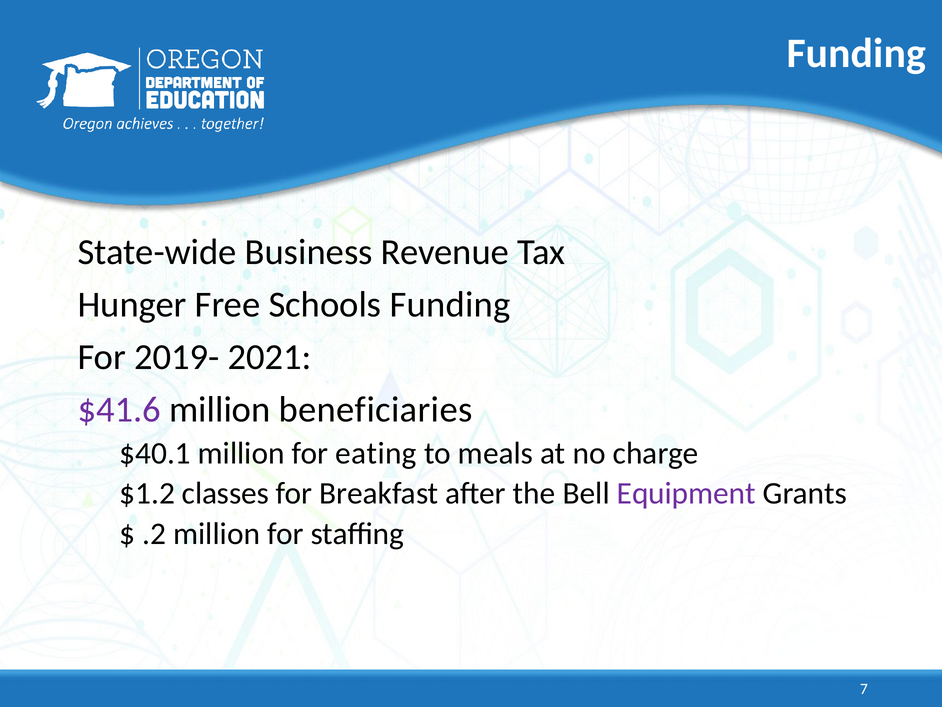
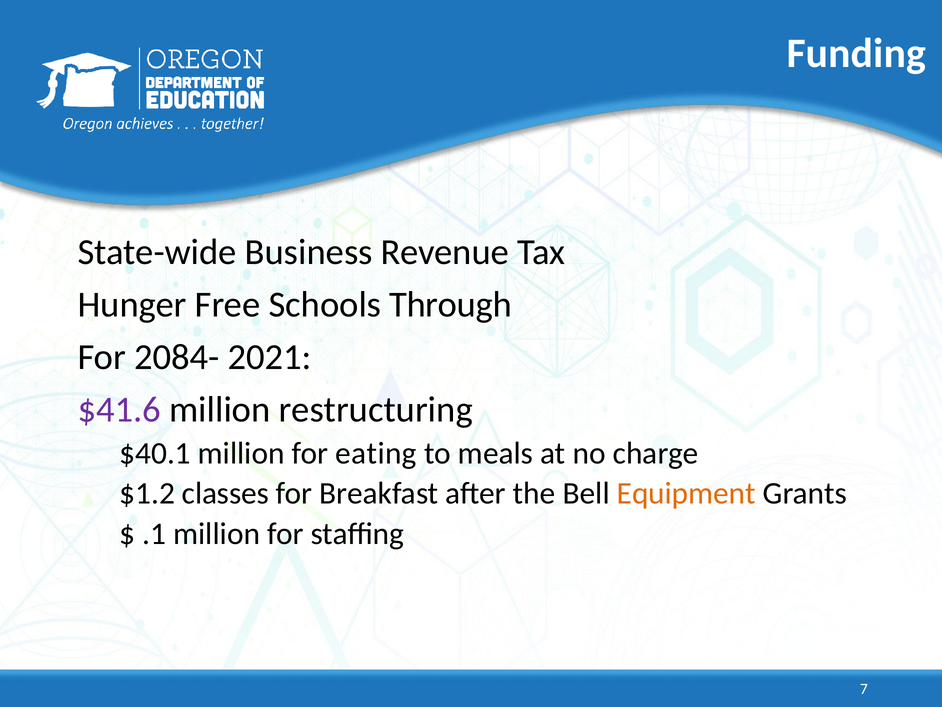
Schools Funding: Funding -> Through (450, 304)
2019-: 2019- -> 2084- (177, 357)
beneficiaries: beneficiaries -> restructuring (376, 410)
Equipment colour: purple -> orange (686, 493)
.2: .2 -> .1 (154, 534)
